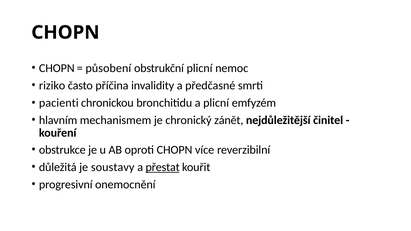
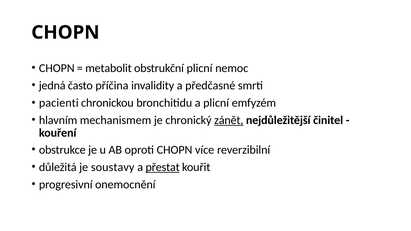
působení: působení -> metabolit (108, 68)
riziko: riziko -> jedná (52, 85)
zánět underline: none -> present (229, 120)
